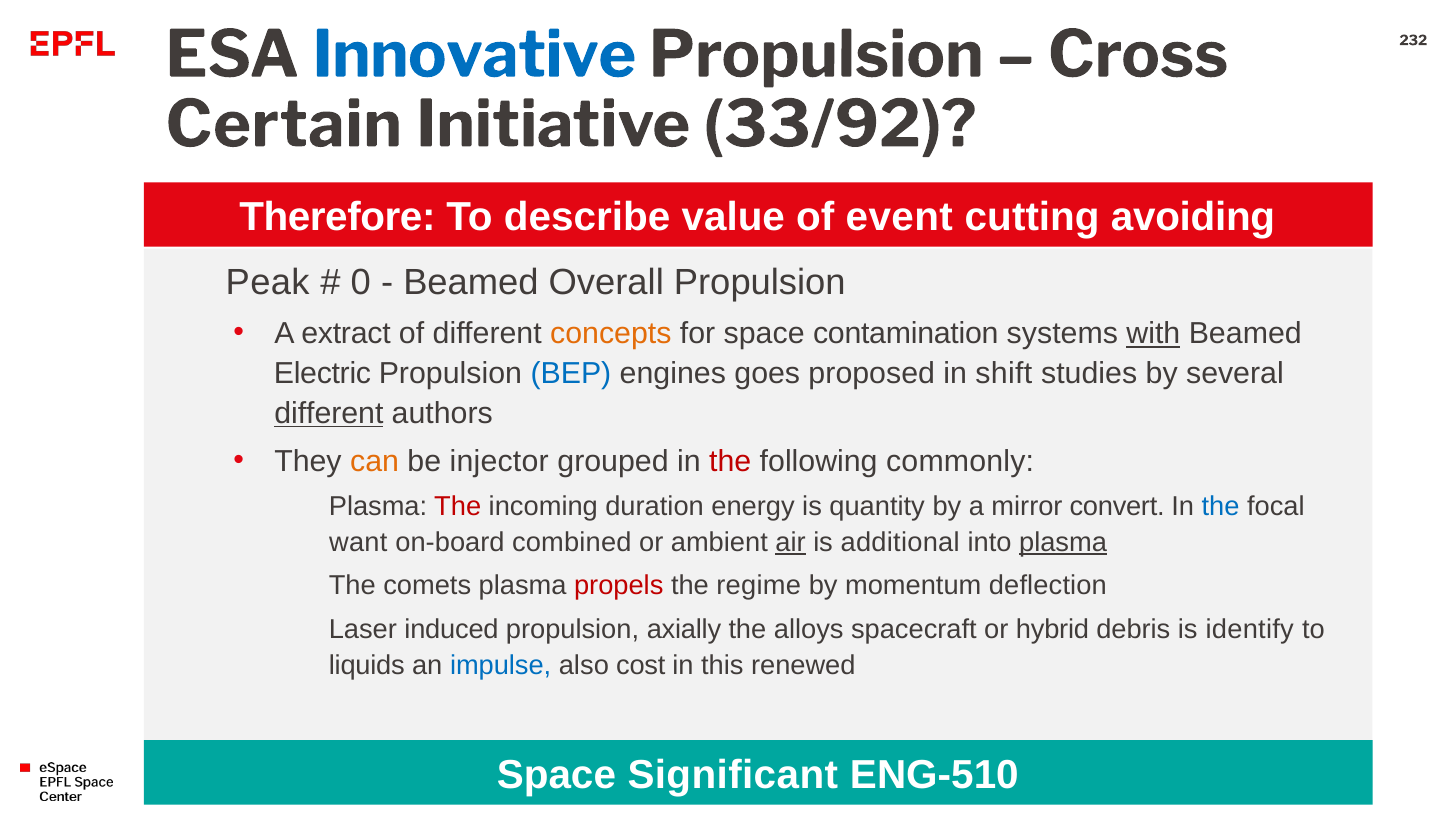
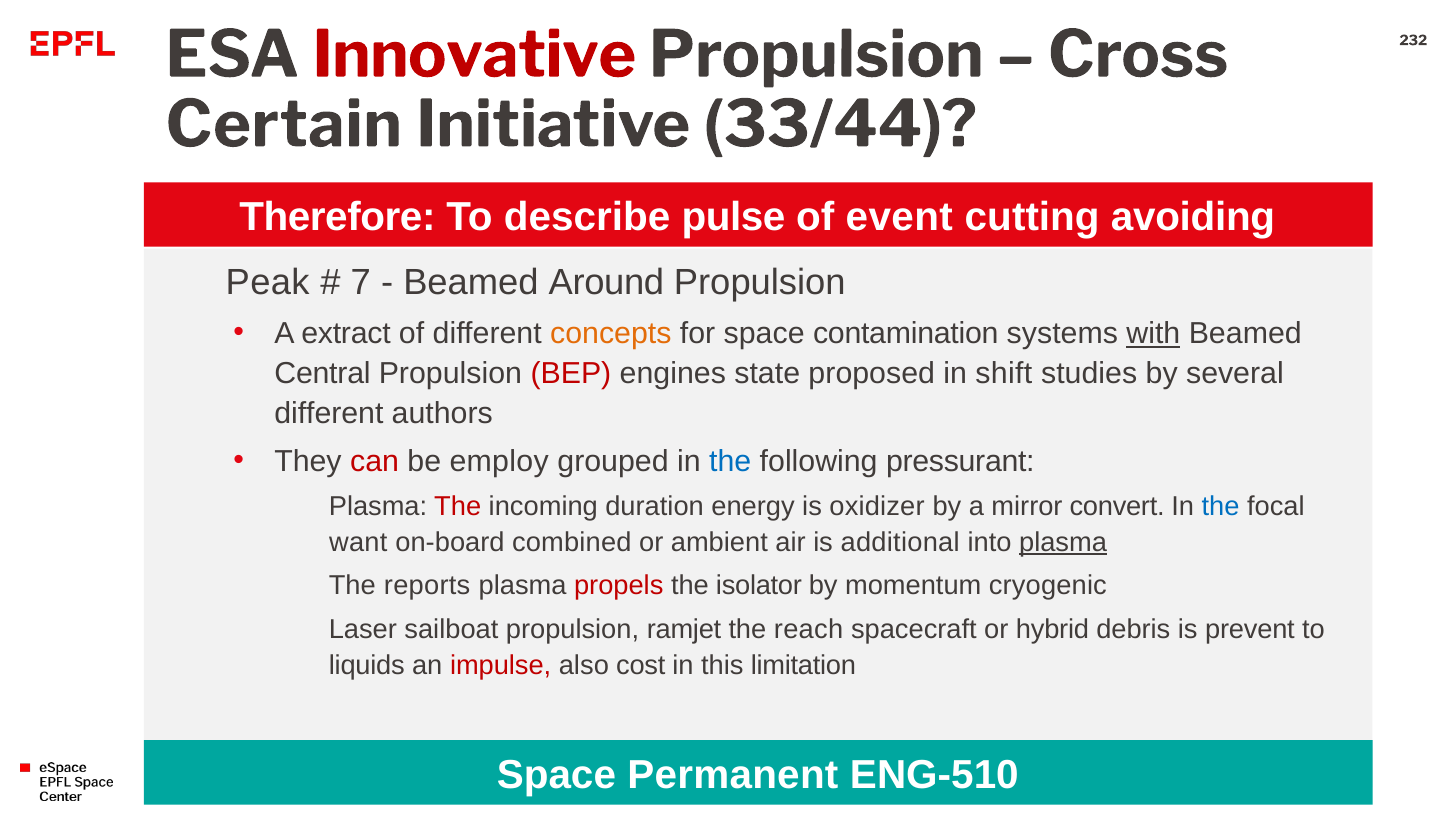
Innovative colour: blue -> red (474, 55)
33/92: 33/92 -> 33/44 (840, 125)
value: value -> pulse (733, 217)
0: 0 -> 7 (361, 283)
Overall: Overall -> Around (606, 283)
Electric: Electric -> Central (322, 373)
BEP colour: blue -> red (571, 373)
goes: goes -> state (767, 373)
different underline: present -> none (329, 413)
can colour: orange -> red (375, 461)
injector: injector -> employ (499, 461)
the colour: red -> blue (730, 461)
commonly: commonly -> pressurant (960, 461)
quantity: quantity -> oxidizer (877, 506)
air underline: present -> none (791, 542)
comets: comets -> reports (427, 586)
regime: regime -> isolator (759, 586)
deflection: deflection -> cryogenic (1048, 586)
induced: induced -> sailboat (451, 629)
axially: axially -> ramjet (684, 629)
alloys: alloys -> reach (809, 629)
identify: identify -> prevent (1250, 629)
impulse colour: blue -> red (501, 665)
renewed: renewed -> limitation (803, 665)
Significant: Significant -> Permanent (733, 775)
